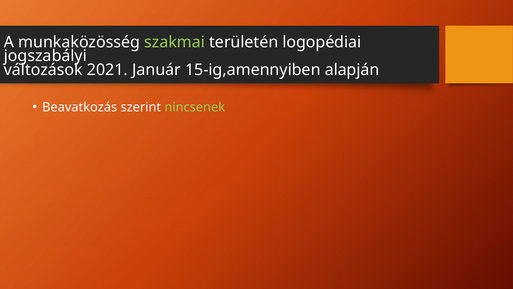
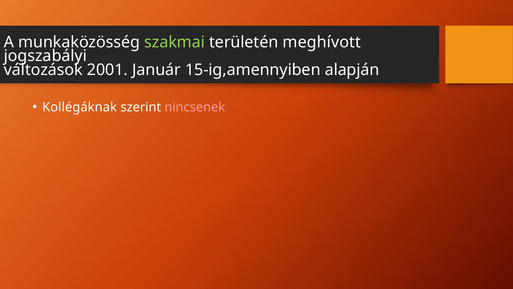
logopédiai: logopédiai -> meghívott (322, 42)
2021: 2021 -> 2001 (107, 70)
Beavatkozás: Beavatkozás -> Kollégáknak (80, 107)
nincsenek colour: light green -> pink (195, 107)
